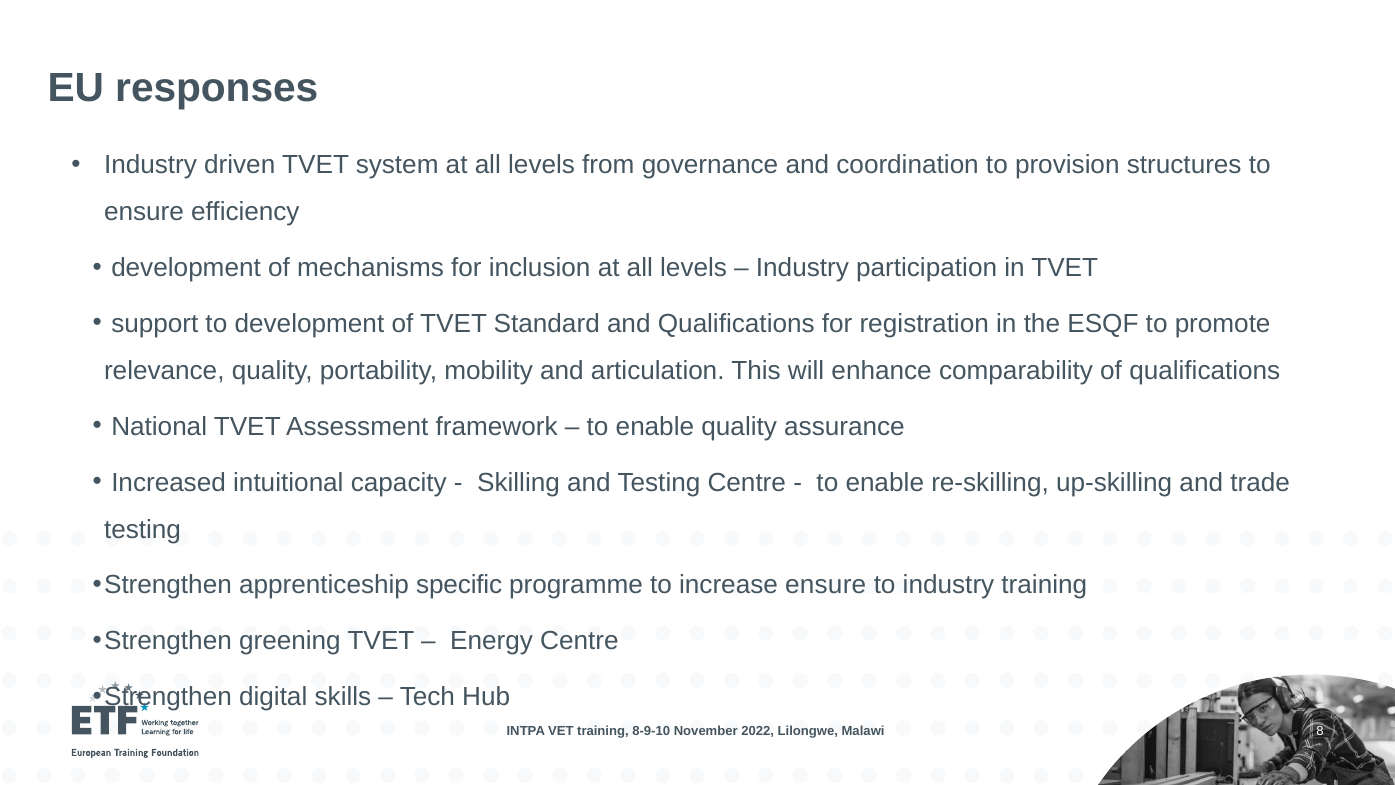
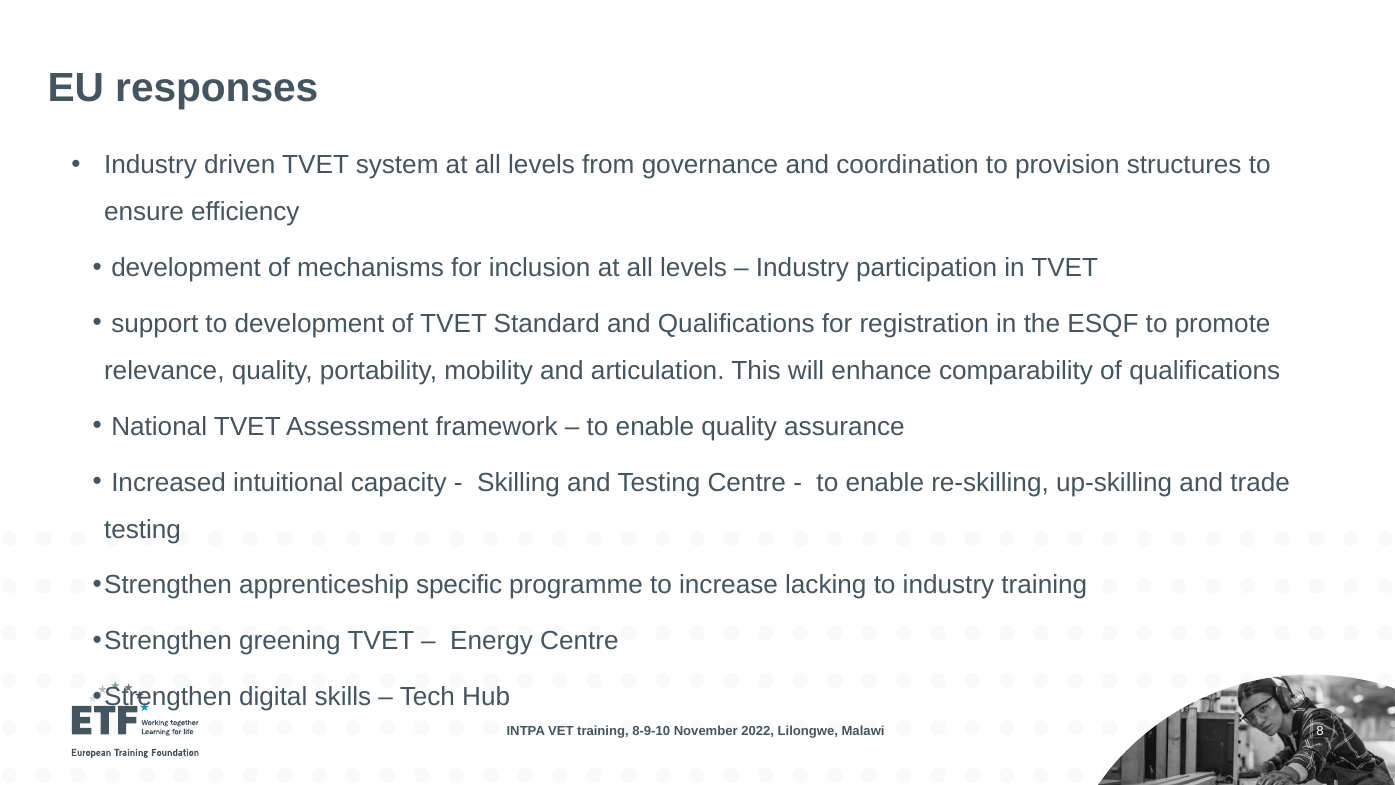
increase ensure: ensure -> lacking (826, 585)
